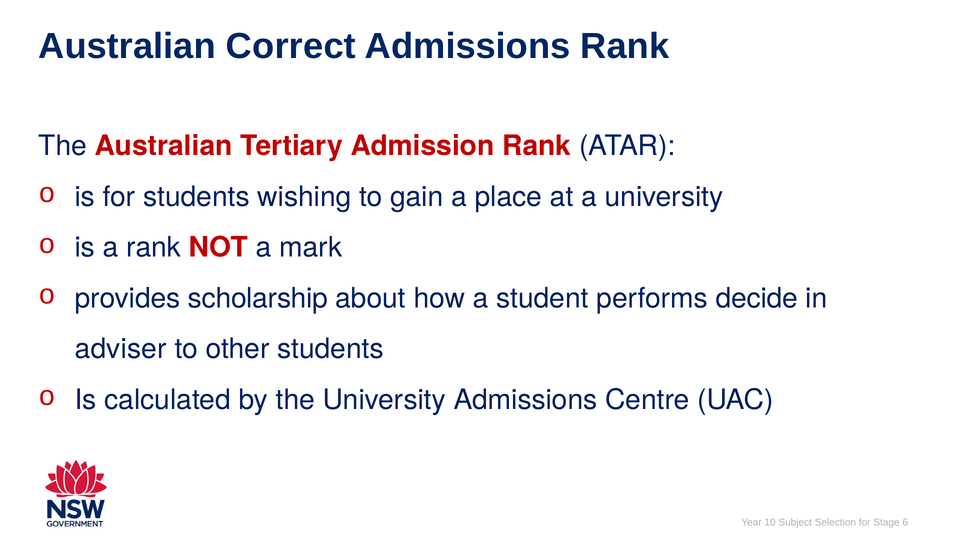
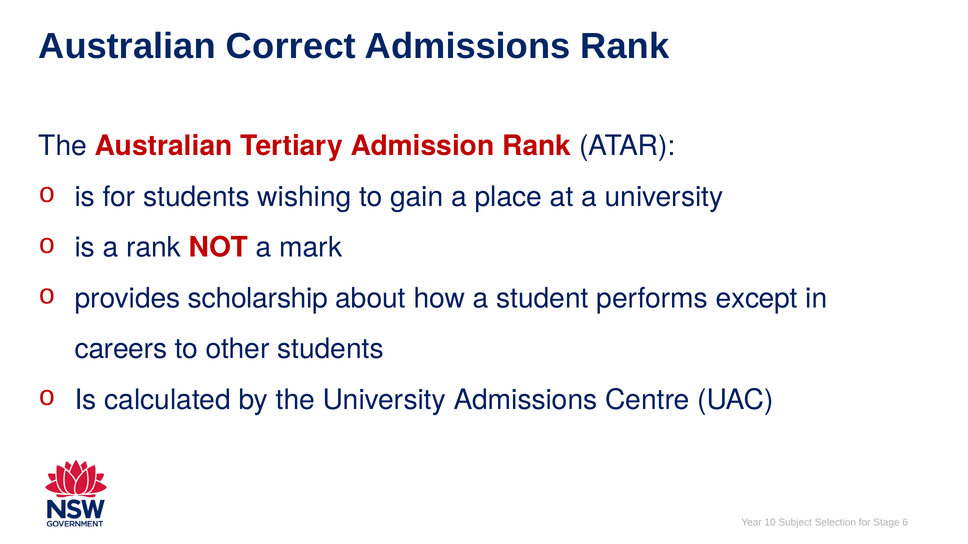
decide: decide -> except (757, 299)
adviser: adviser -> careers (121, 350)
